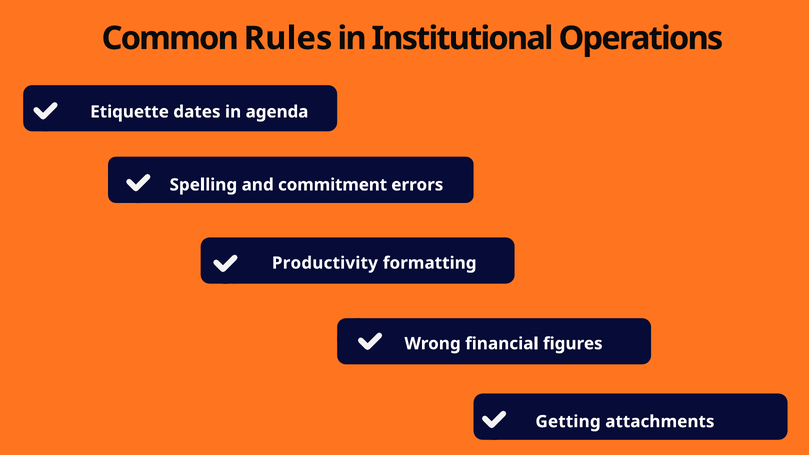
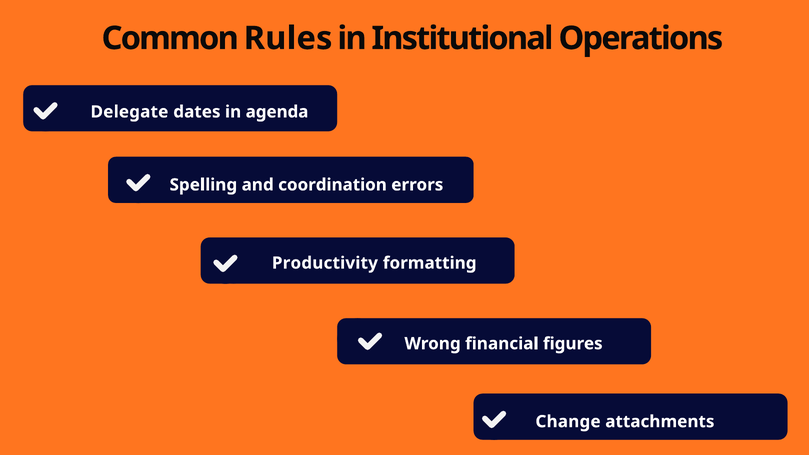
Etiquette: Etiquette -> Delegate (129, 112)
commitment: commitment -> coordination (333, 185)
Getting: Getting -> Change (568, 422)
